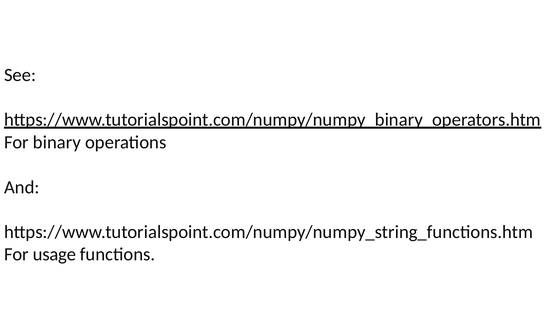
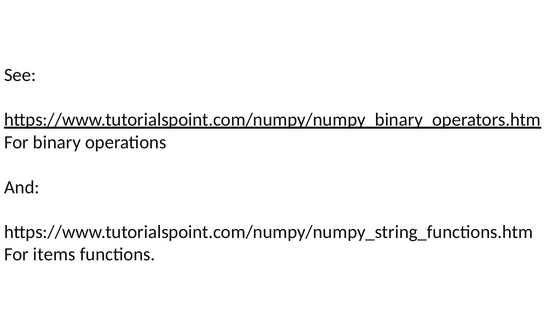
usage: usage -> items (54, 255)
